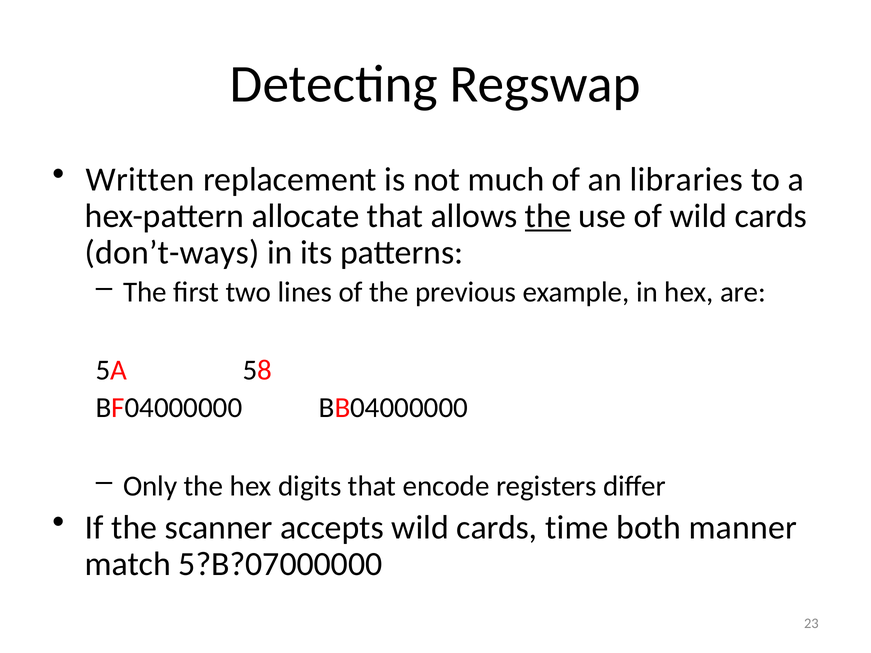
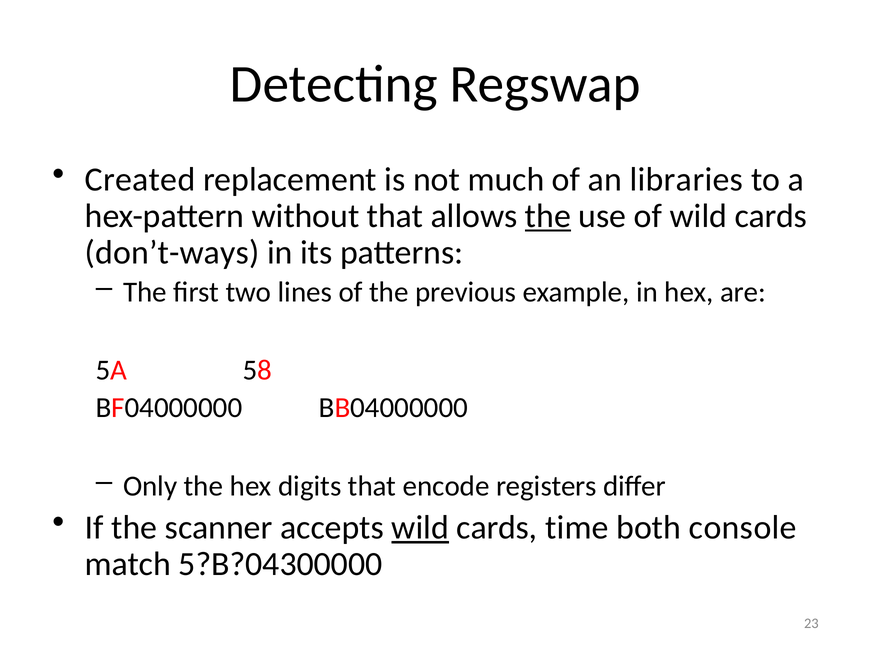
Written: Written -> Created (140, 179)
allocate: allocate -> without (306, 216)
wild underline: none -> present (420, 528)
manner: manner -> console (743, 528)
5?B?07000000: 5?B?07000000 -> 5?B?04300000 (280, 564)
